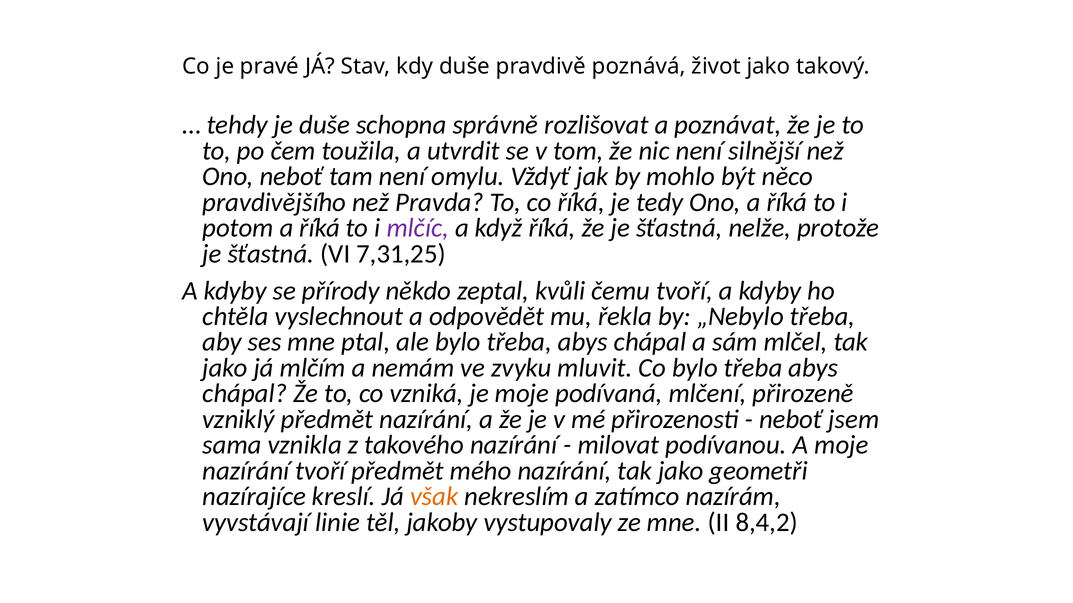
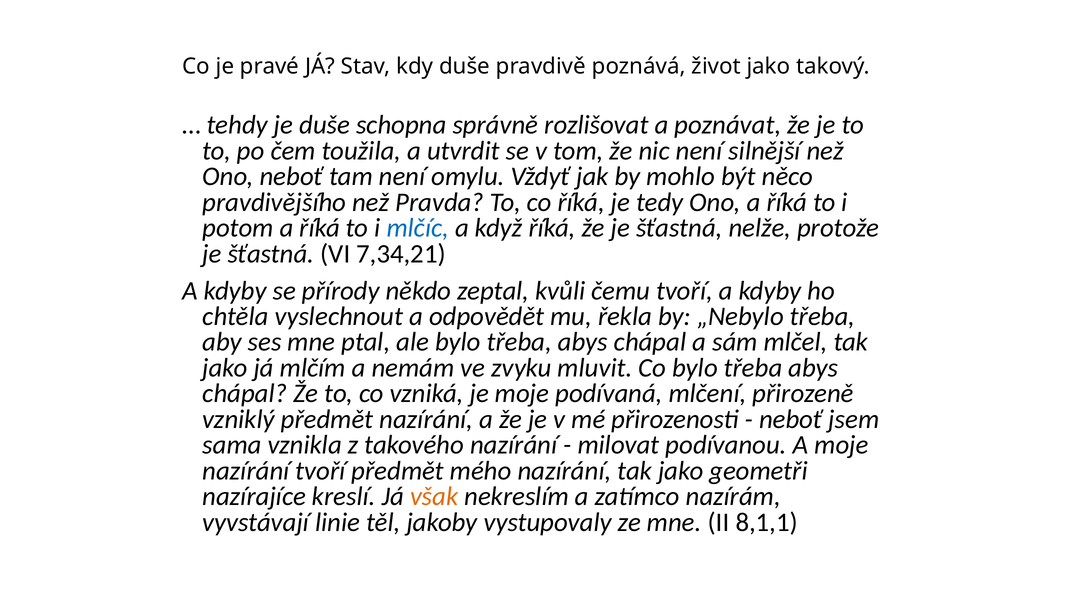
mlčíc colour: purple -> blue (418, 228)
7,31,25: 7,31,25 -> 7,34,21 (401, 254)
8,4,2: 8,4,2 -> 8,1,1 (767, 523)
